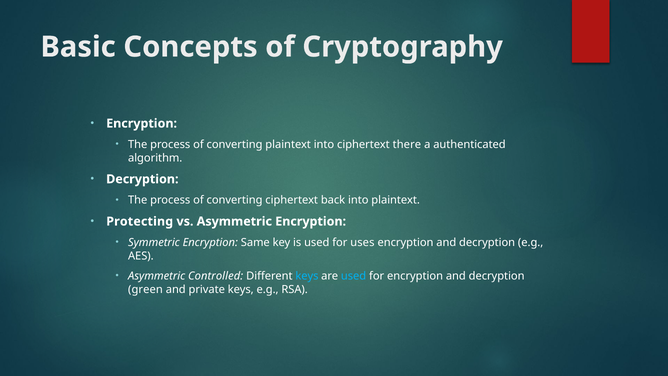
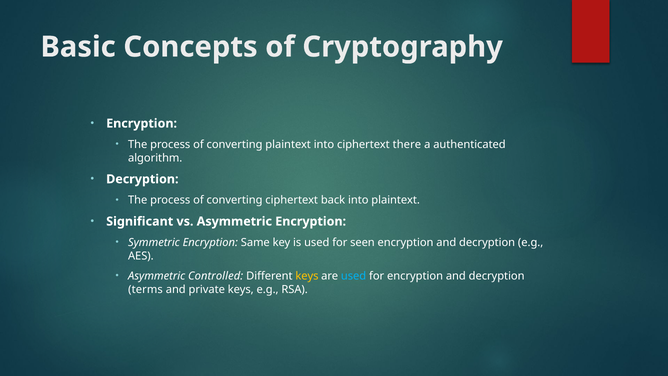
Protecting: Protecting -> Significant (140, 221)
uses: uses -> seen (362, 242)
keys colour: light blue -> yellow (307, 276)
green: green -> terms (145, 289)
